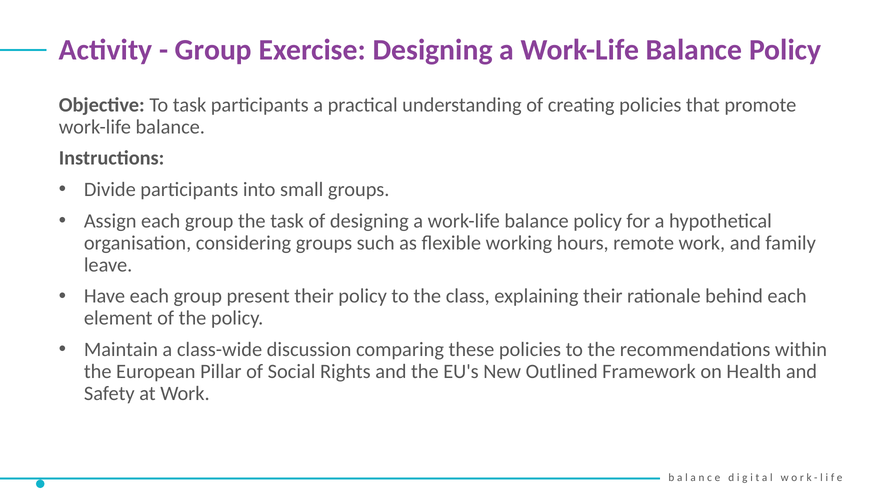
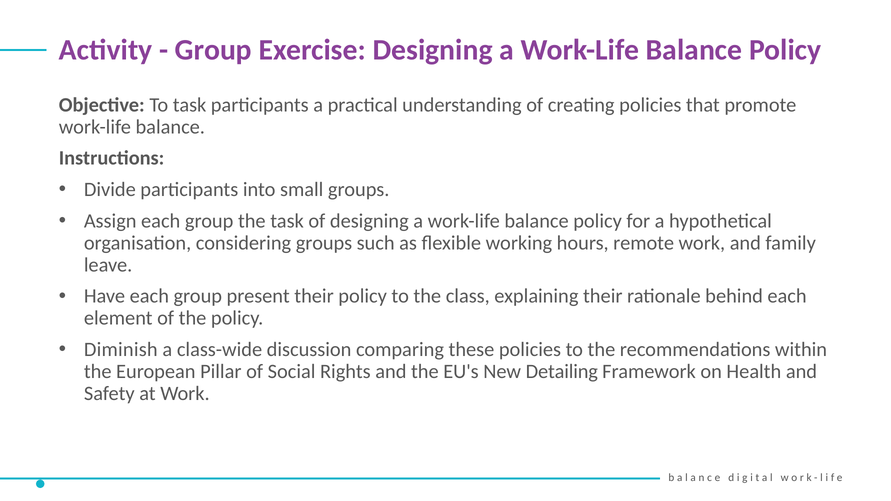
Maintain: Maintain -> Diminish (121, 350)
Outlined: Outlined -> Detailing (562, 372)
